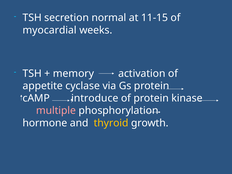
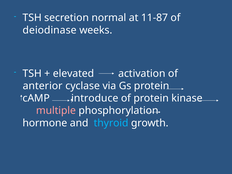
11-15: 11-15 -> 11-87 (155, 18)
myocardial: myocardial -> deiodinase (50, 30)
memory: memory -> elevated (74, 73)
appetite: appetite -> anterior (43, 86)
thyroid colour: yellow -> light blue (111, 123)
